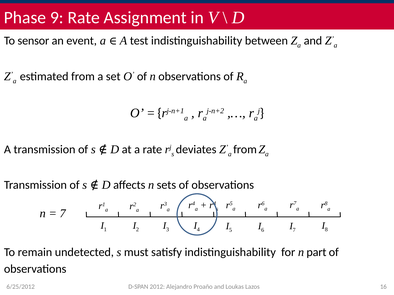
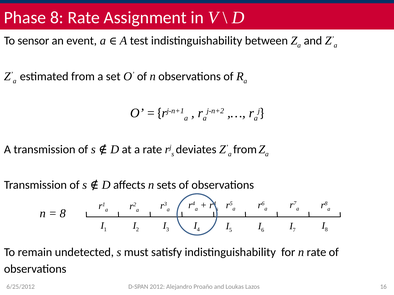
Phase 9: 9 -> 8 (57, 18)
7: 7 -> 8 (63, 214)
n part: part -> rate (316, 253)
